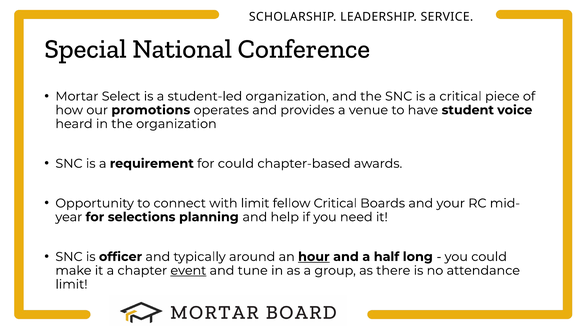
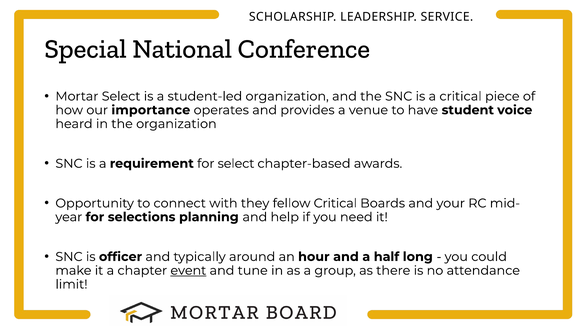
promotions: promotions -> importance (151, 110)
for could: could -> select (236, 164)
with limit: limit -> they (255, 203)
hour underline: present -> none (314, 257)
